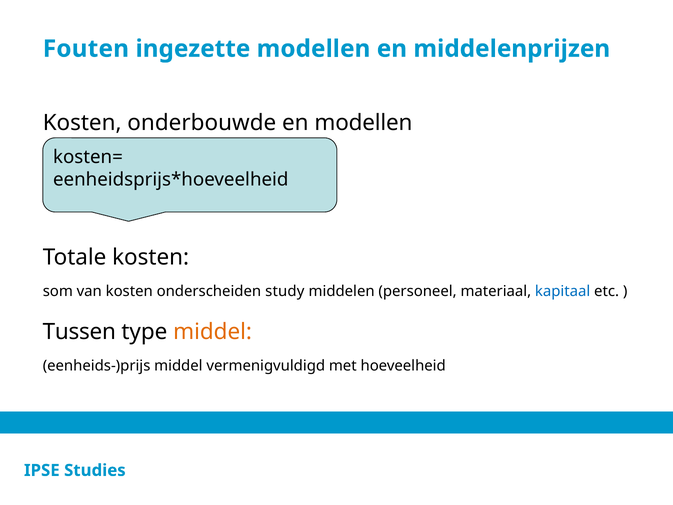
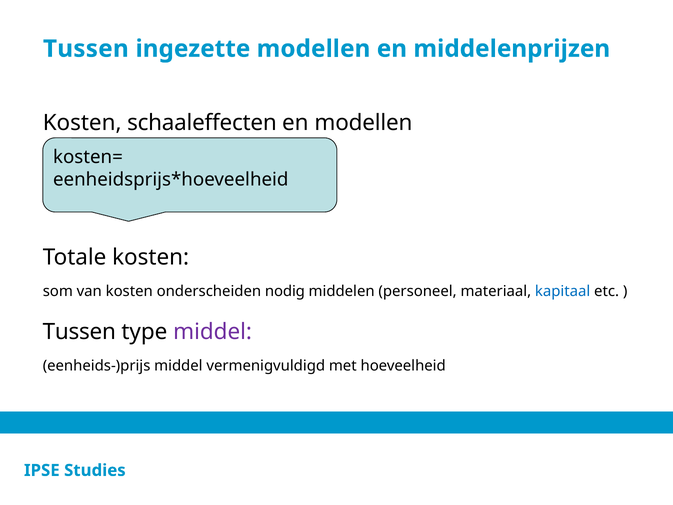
Fouten: Fouten -> Tussen (86, 49)
onderbouwde: onderbouwde -> schaaleffecten (202, 123)
study: study -> nodig (285, 291)
middel colour: orange -> purple (213, 332)
